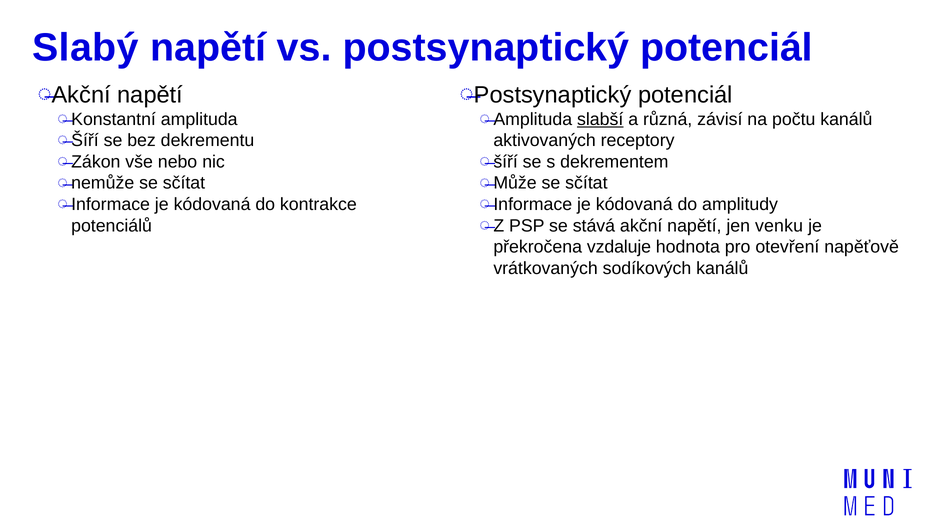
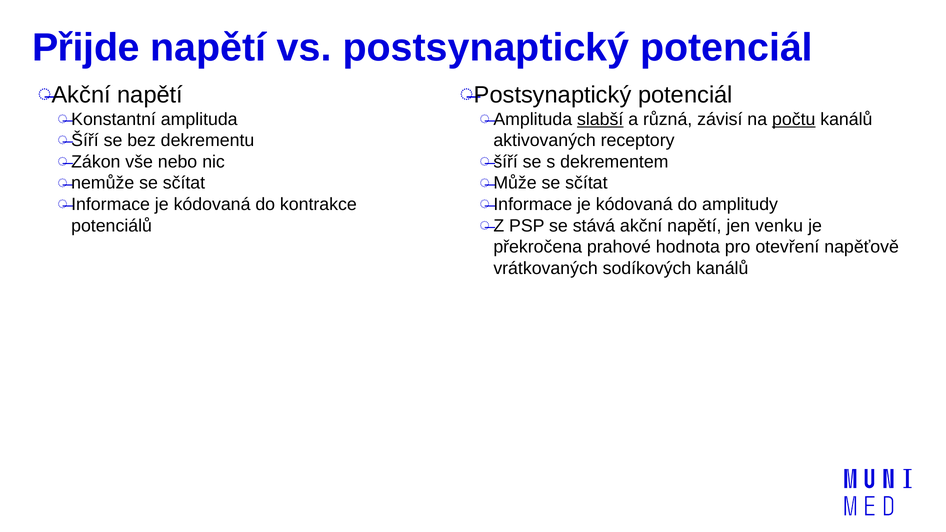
Slabý: Slabý -> Přijde (86, 48)
počtu underline: none -> present (794, 119)
vzdaluje: vzdaluje -> prahové (619, 247)
